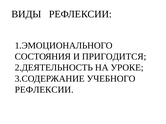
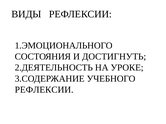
ПРИГОДИТСЯ: ПРИГОДИТСЯ -> ДОСТИГНУТЬ (114, 57)
